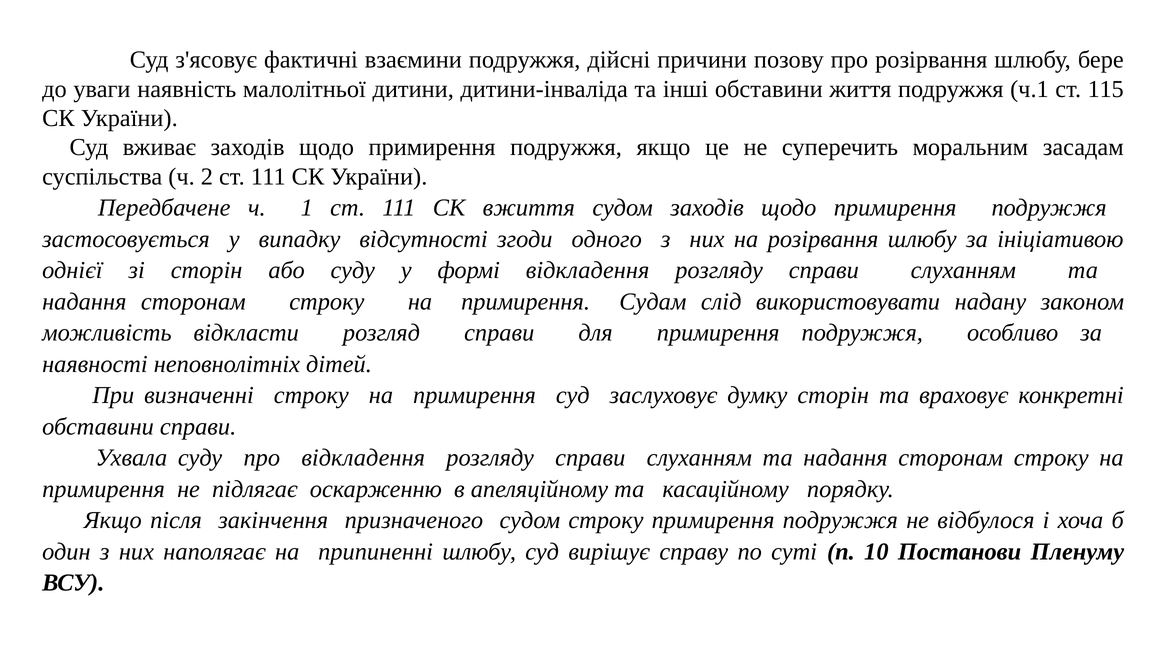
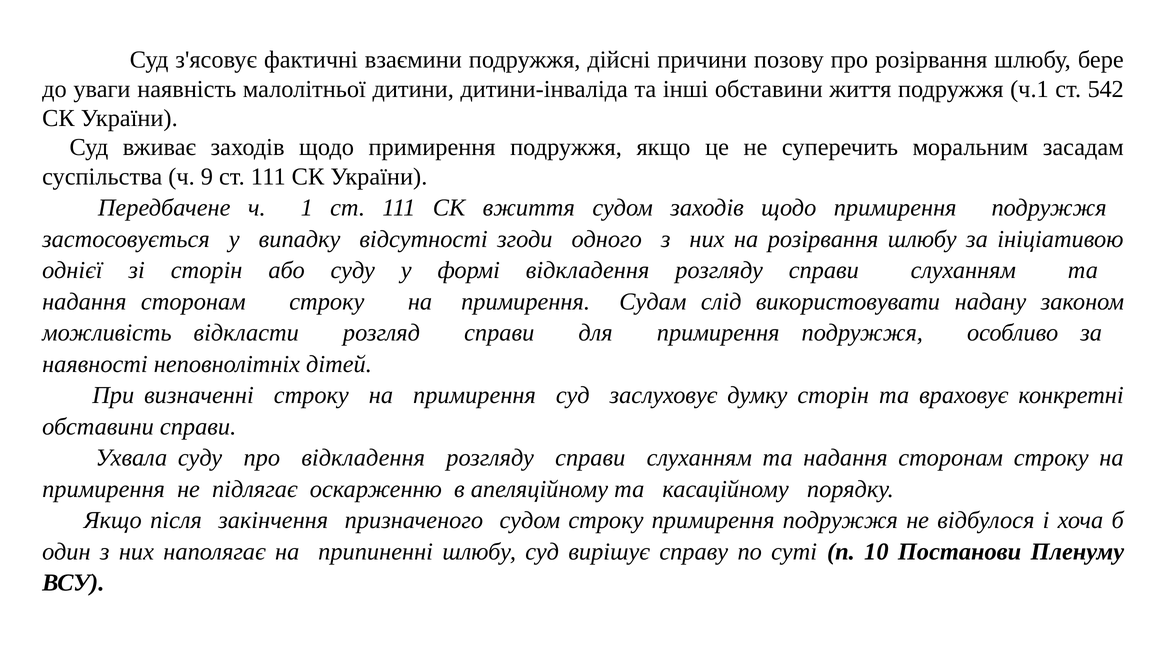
115: 115 -> 542 (1106, 89)
2: 2 -> 9 (207, 177)
